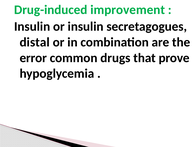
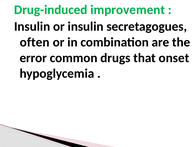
distal: distal -> often (35, 42)
prove: prove -> onset (174, 58)
